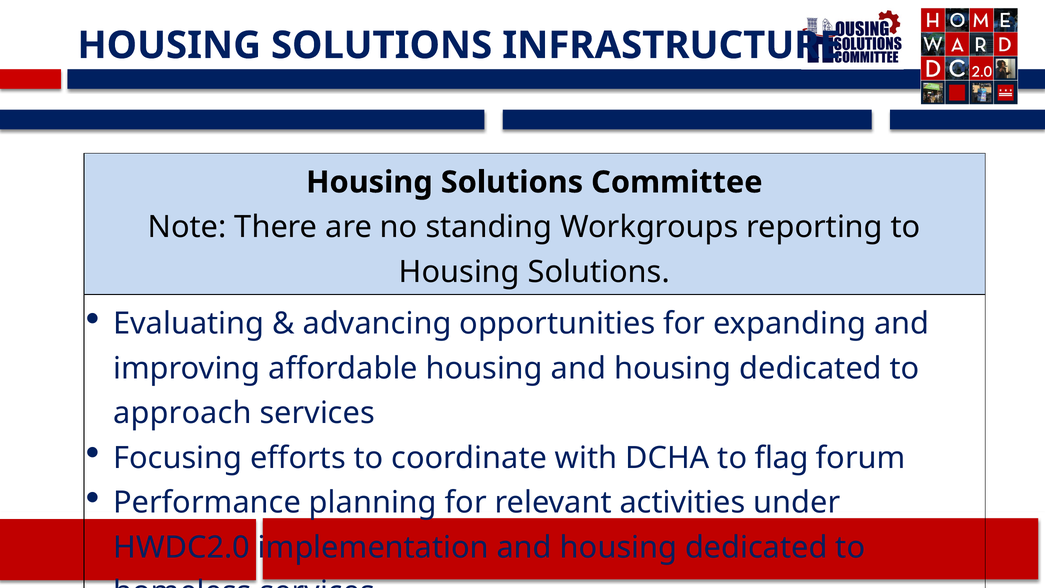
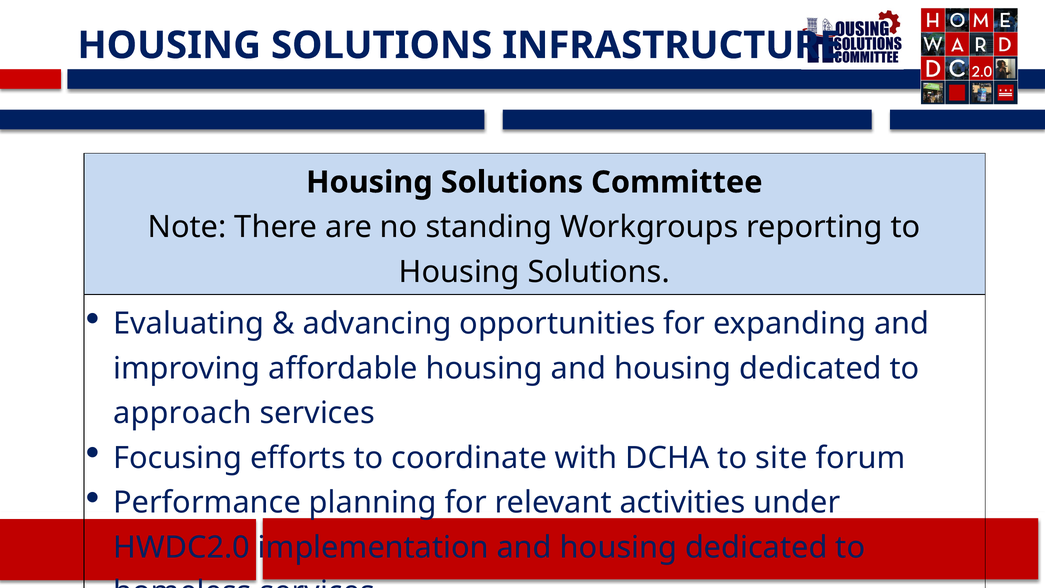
flag: flag -> site (781, 458)
